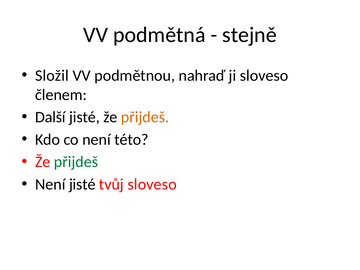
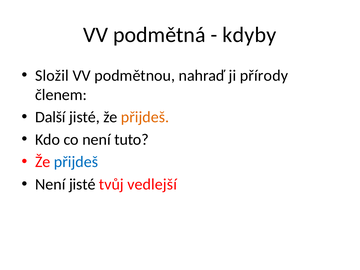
stejně: stejně -> kdyby (249, 35)
ji sloveso: sloveso -> přírody (264, 76)
této: této -> tuto (132, 140)
přijdeš colour: green -> blue (76, 162)
tvůj sloveso: sloveso -> vedlejší (152, 184)
